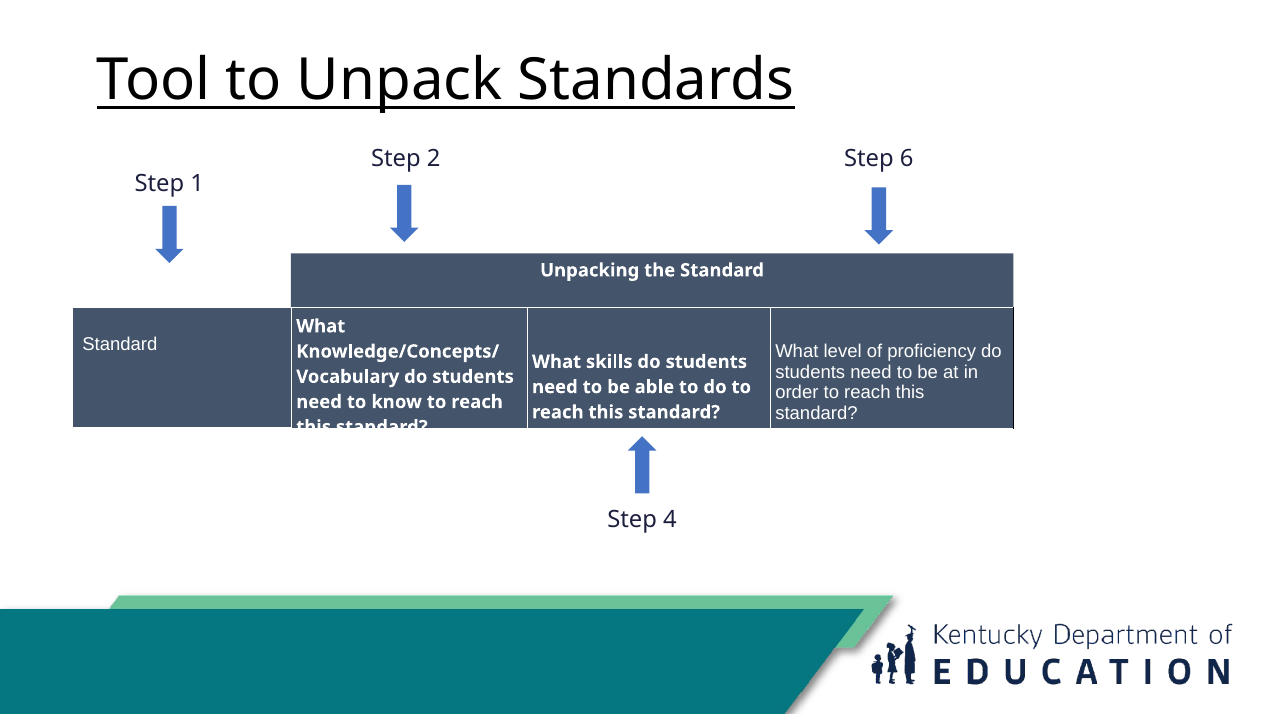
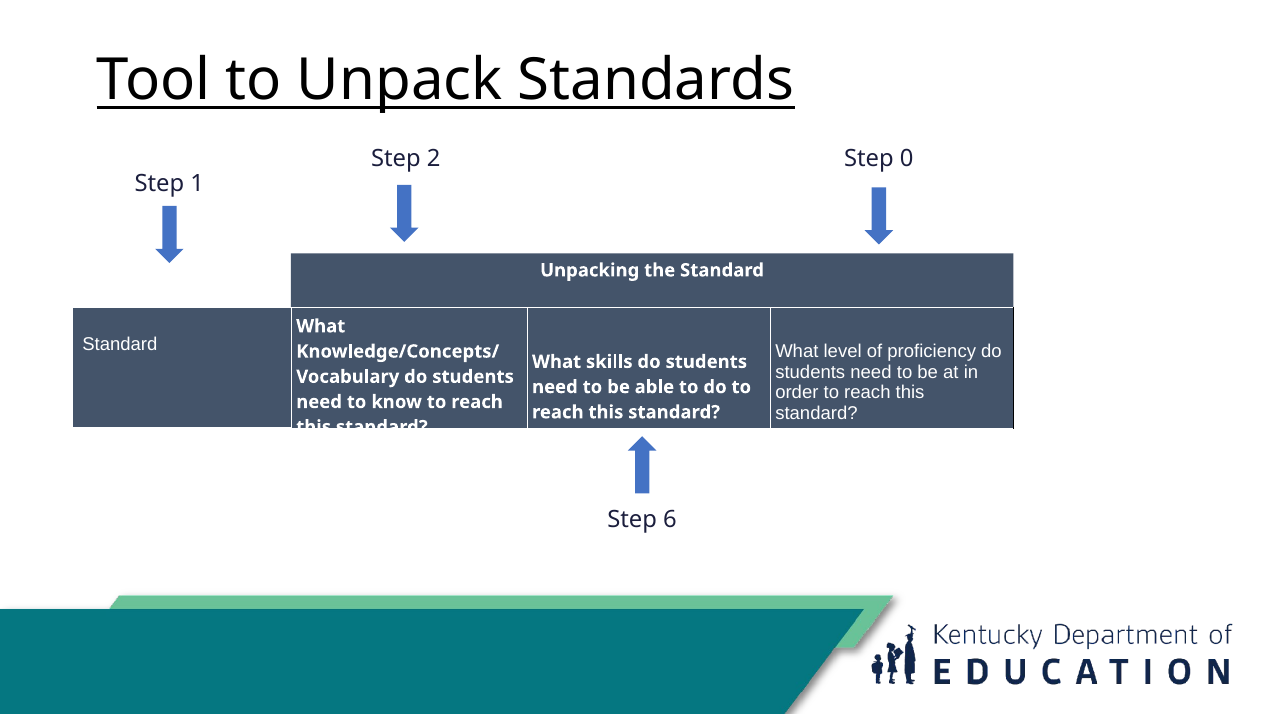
6: 6 -> 0 (907, 158)
4: 4 -> 6 (670, 519)
